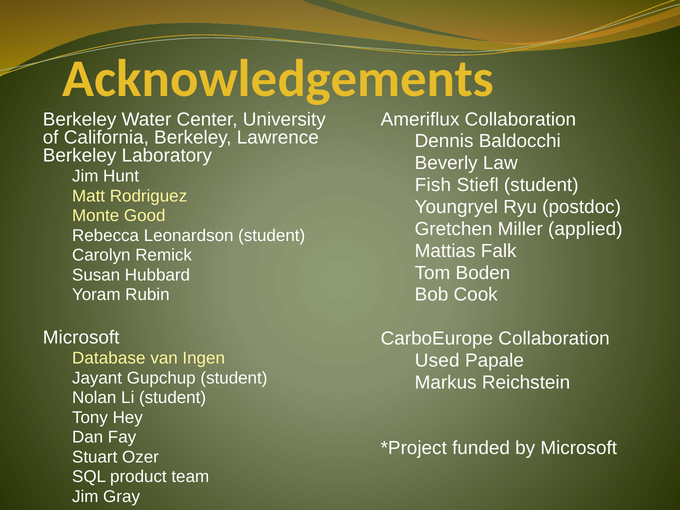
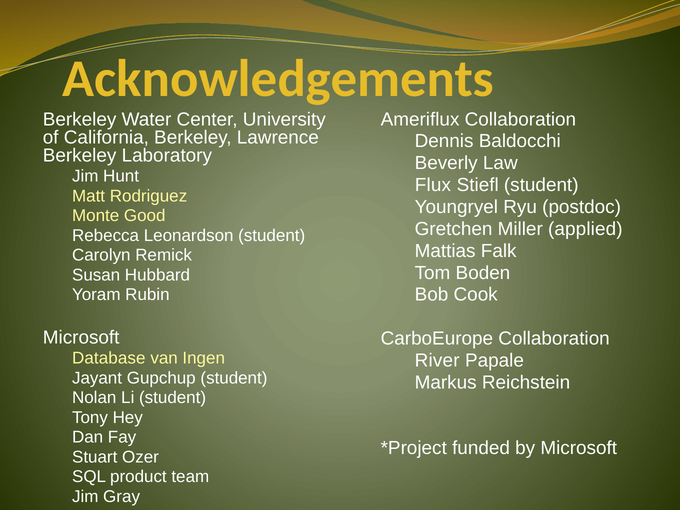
Fish: Fish -> Flux (433, 185)
Used: Used -> River (437, 360)
